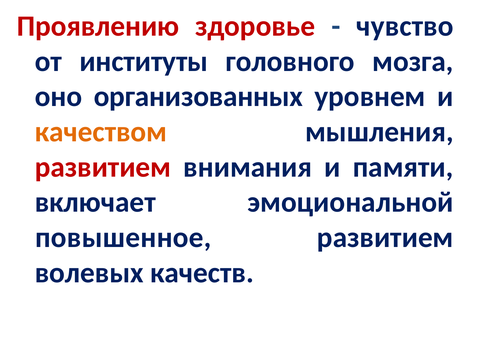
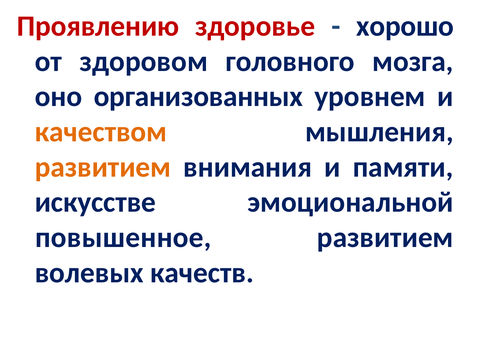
чувство: чувство -> хорошо (405, 26)
институты: институты -> здоровом (144, 61)
развитием colour: red -> orange (103, 167)
включает: включает -> искусстве (95, 202)
